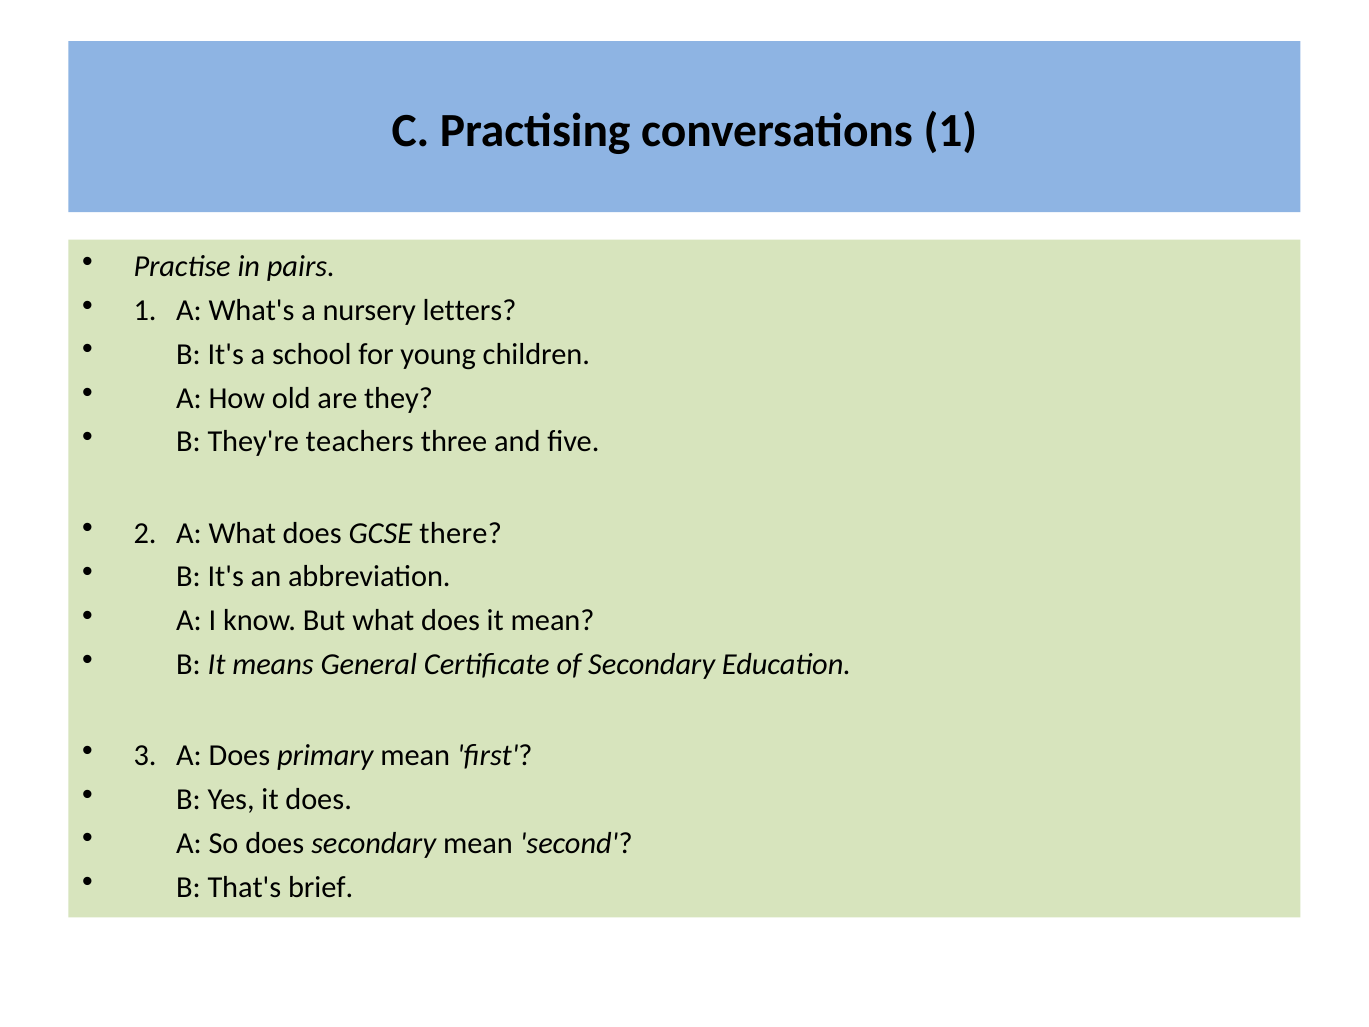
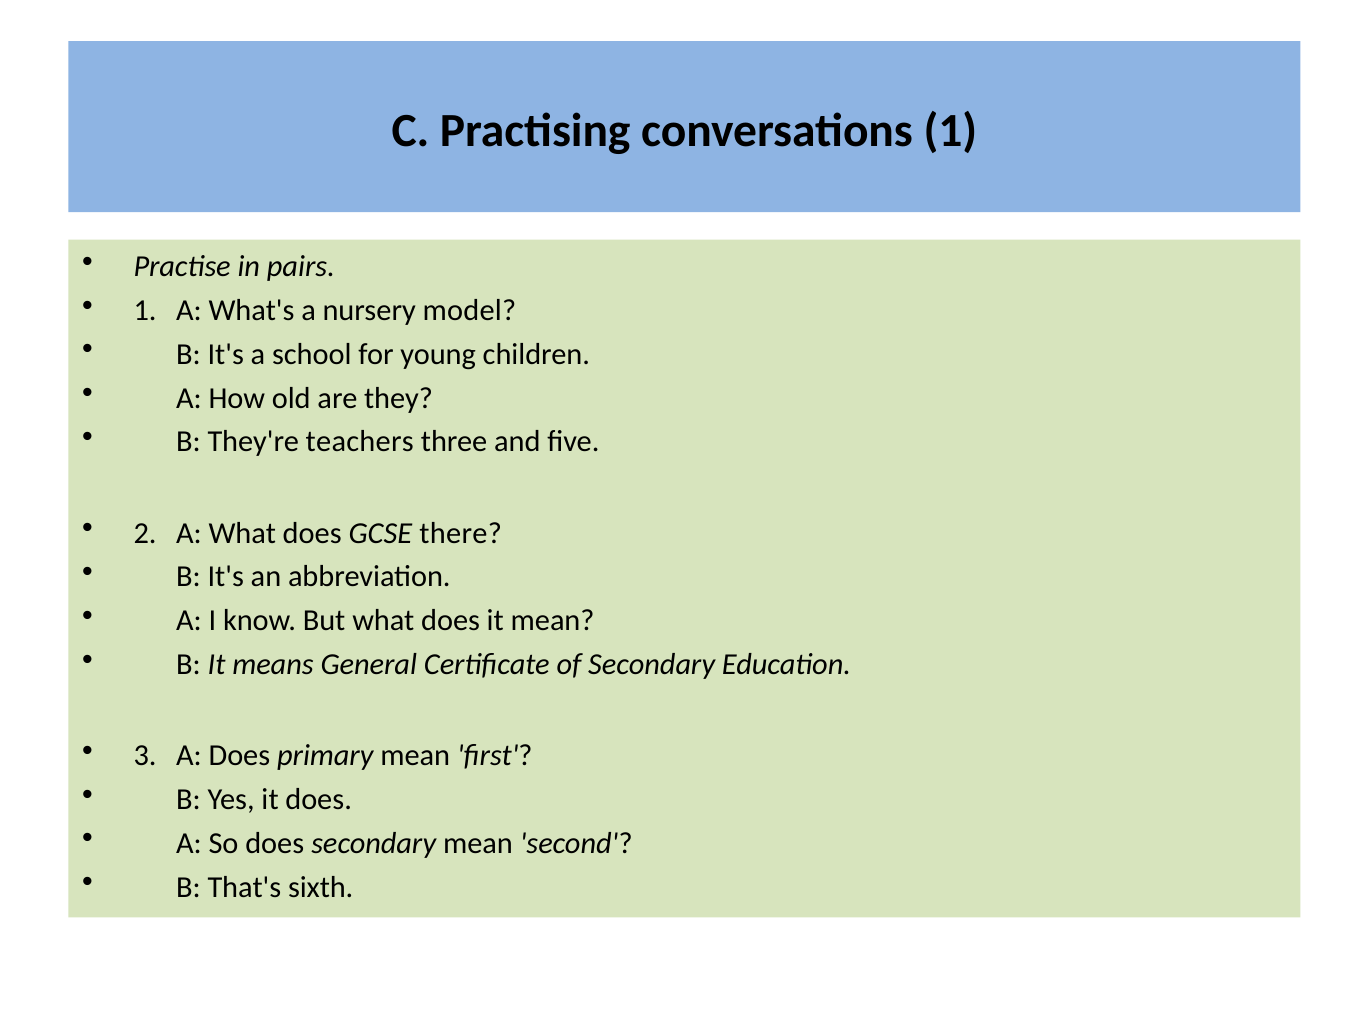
letters: letters -> model (469, 311)
brief: brief -> sixth (321, 887)
